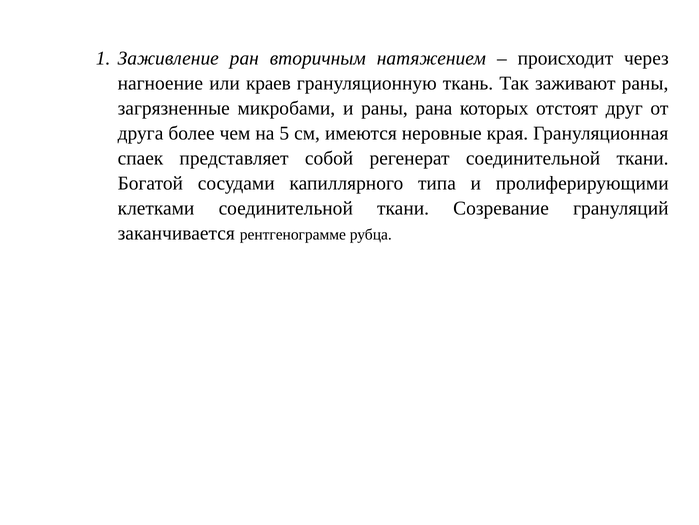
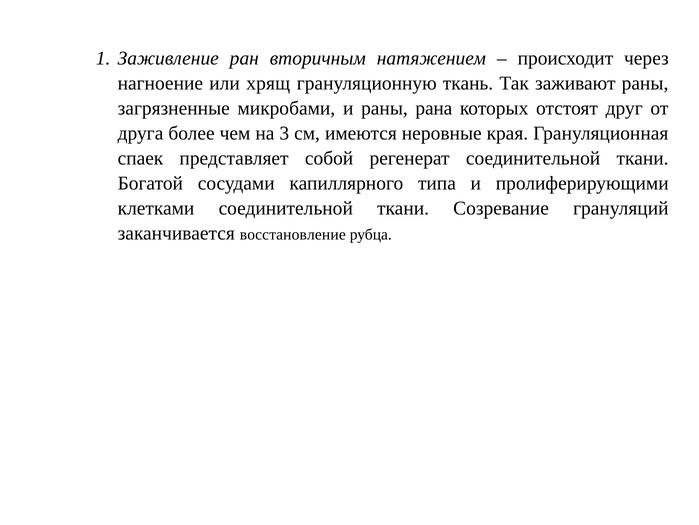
краев: краев -> хрящ (268, 83)
5: 5 -> 3 (284, 133)
рентгенограмме: рентгенограмме -> восстановление (293, 234)
